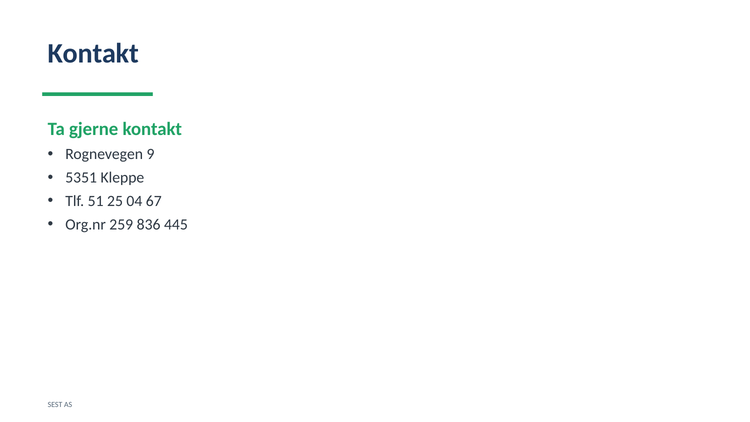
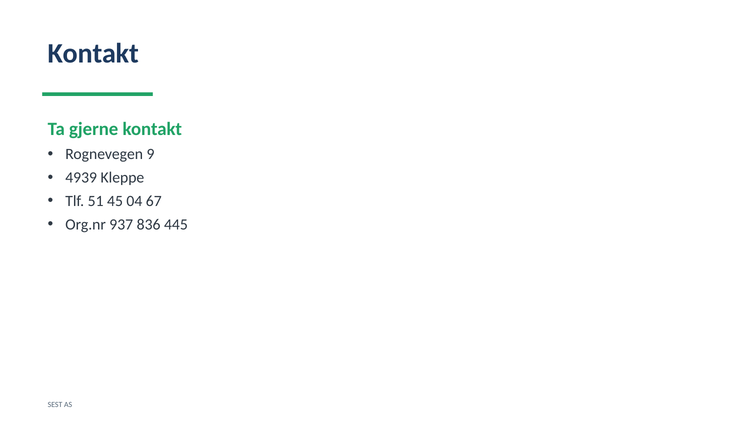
5351: 5351 -> 4939 (81, 178)
25: 25 -> 45 (115, 201)
259: 259 -> 937 (121, 225)
